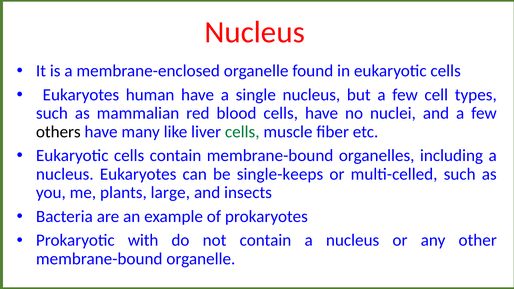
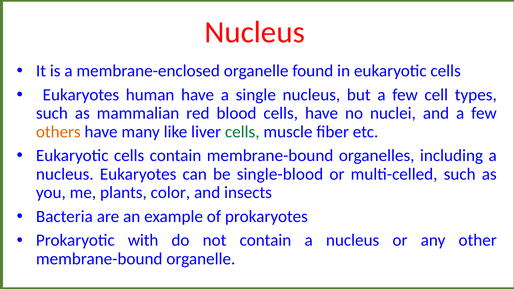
others colour: black -> orange (58, 132)
single-keeps: single-keeps -> single-blood (280, 174)
large: large -> color (170, 193)
